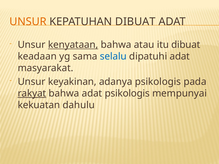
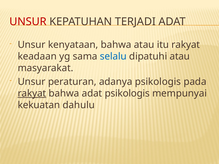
UNSUR colour: orange -> red (28, 22)
KEPATUHAN DIBUAT: DIBUAT -> TERJADI (135, 22)
kenyataan underline: present -> none (73, 45)
itu dibuat: dibuat -> rakyat (186, 45)
dipatuhi adat: adat -> atau (180, 57)
keyakinan: keyakinan -> peraturan (72, 82)
